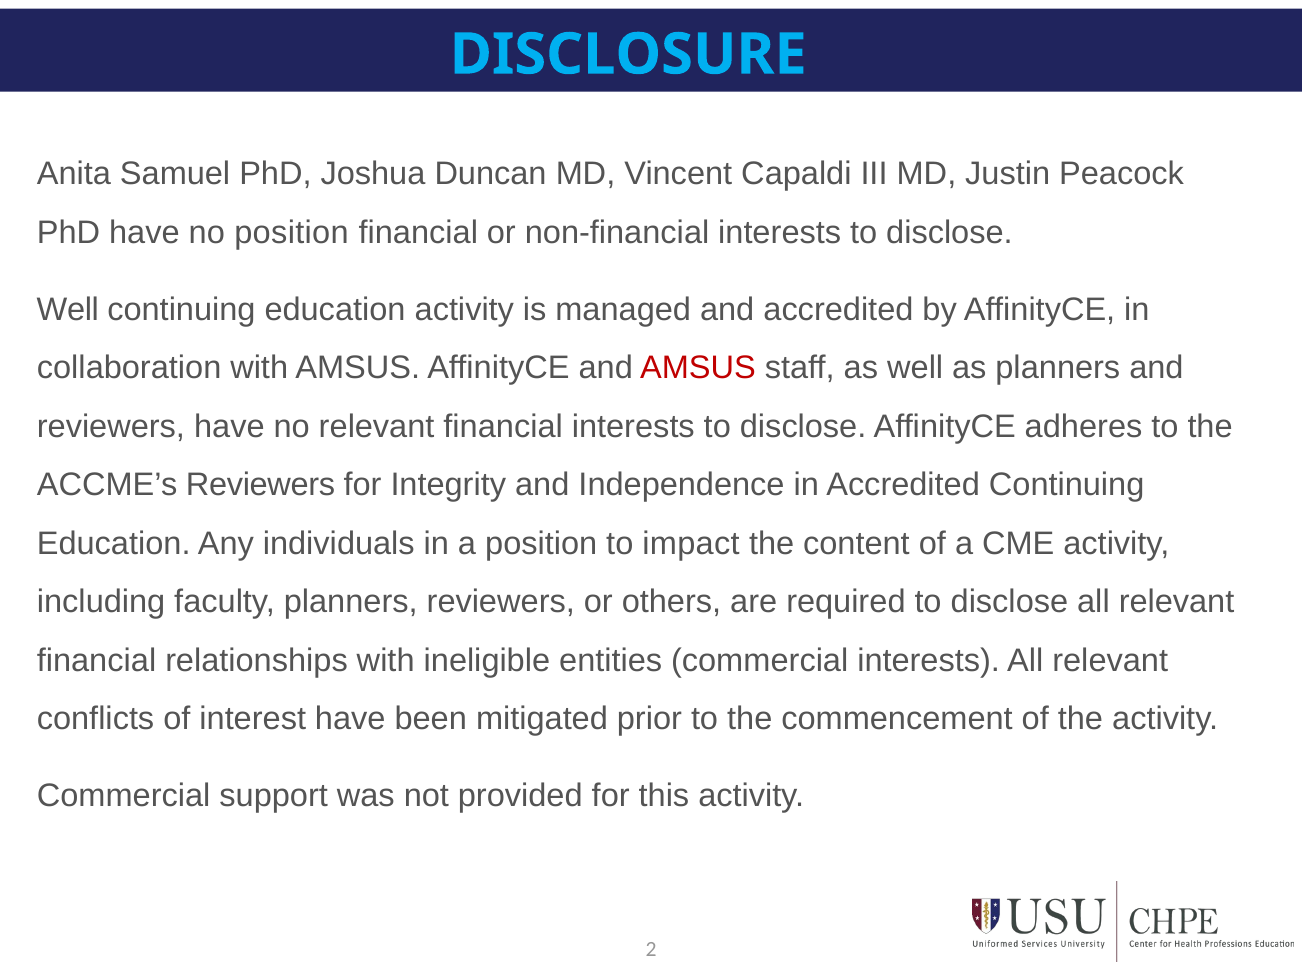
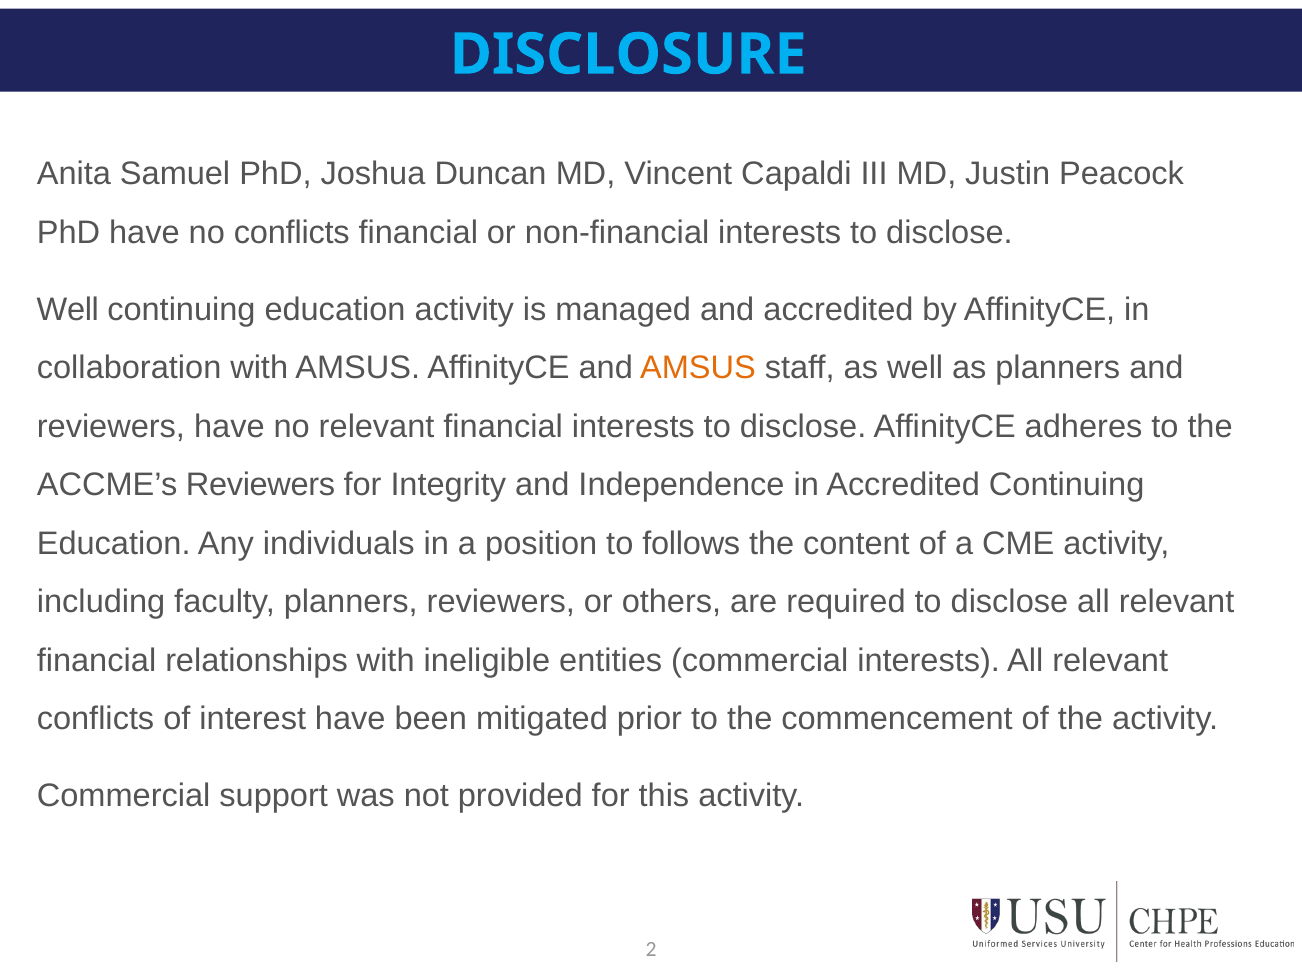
no position: position -> conflicts (292, 233)
AMSUS colour: red -> orange (698, 368)
impact: impact -> follows (691, 544)
